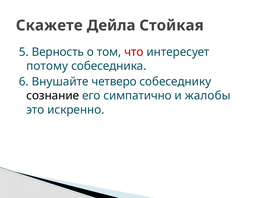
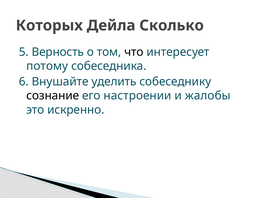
Скажете: Скажете -> Которых (49, 25)
Стойкая: Стойкая -> Сколько (172, 25)
что colour: red -> black (134, 52)
четверо: четверо -> уделить (114, 81)
симпатично: симпатично -> настроении (138, 95)
